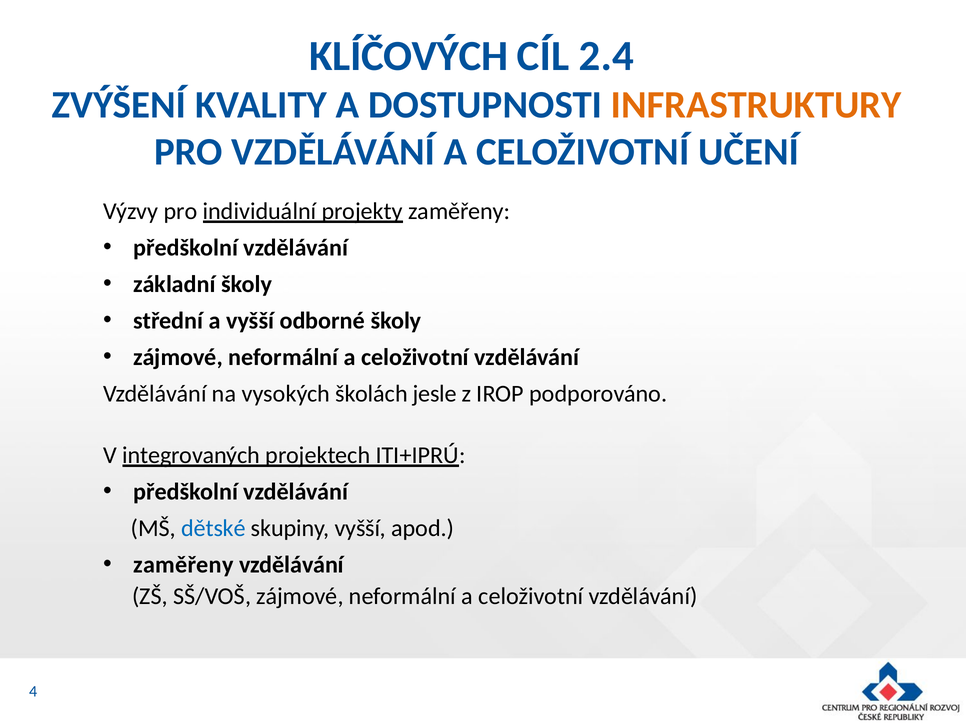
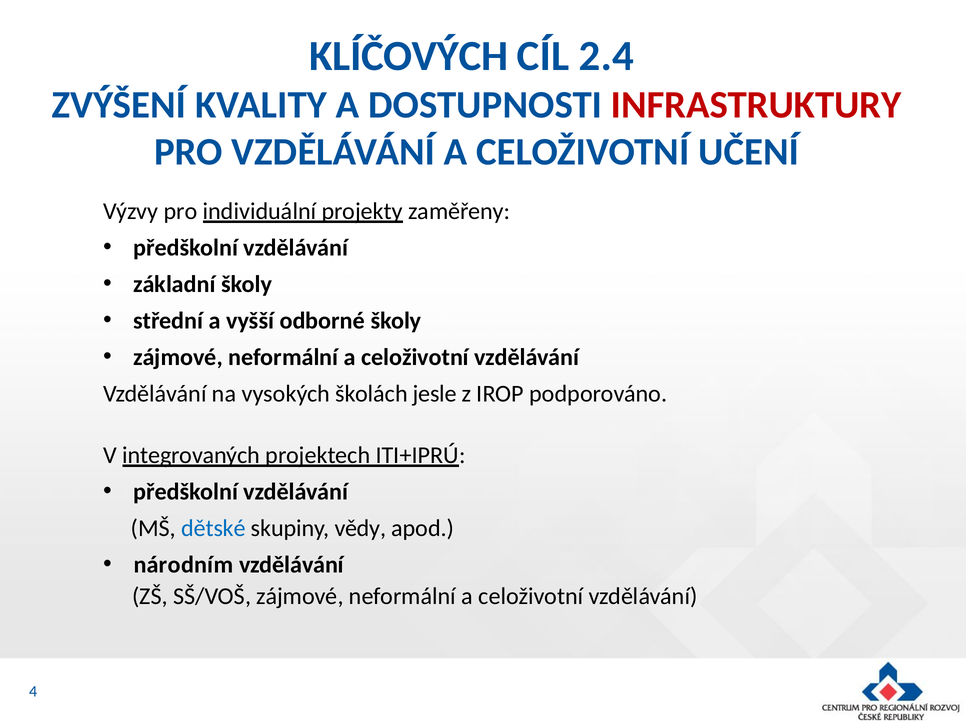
INFRASTRUKTURY colour: orange -> red (756, 105)
skupiny vyšší: vyšší -> vědy (360, 529)
zaměřeny: zaměřeny -> národním (183, 565)
